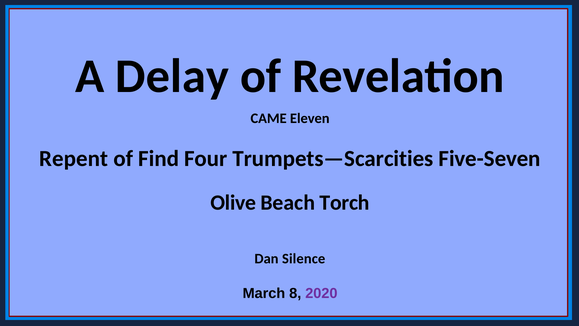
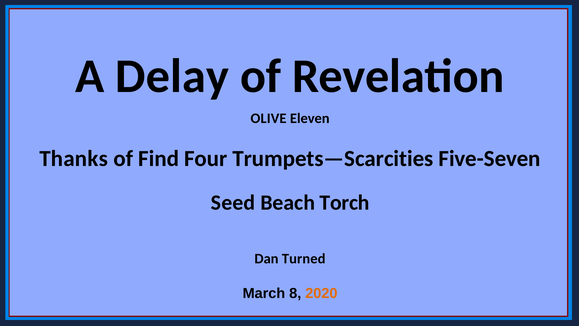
CAME: CAME -> OLIVE (269, 118)
Repent: Repent -> Thanks (74, 159)
Olive: Olive -> Seed (233, 203)
Silence: Silence -> Turned (304, 259)
2020 colour: purple -> orange (321, 293)
